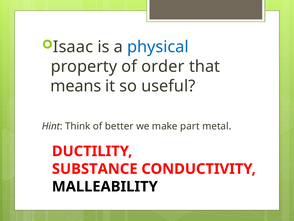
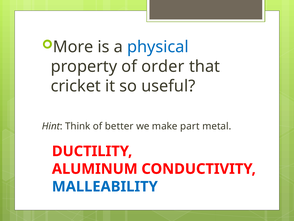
Isaac: Isaac -> More (73, 47)
means: means -> cricket (76, 86)
SUBSTANCE: SUBSTANCE -> ALUMINUM (95, 169)
MALLEABILITY colour: black -> blue (105, 186)
